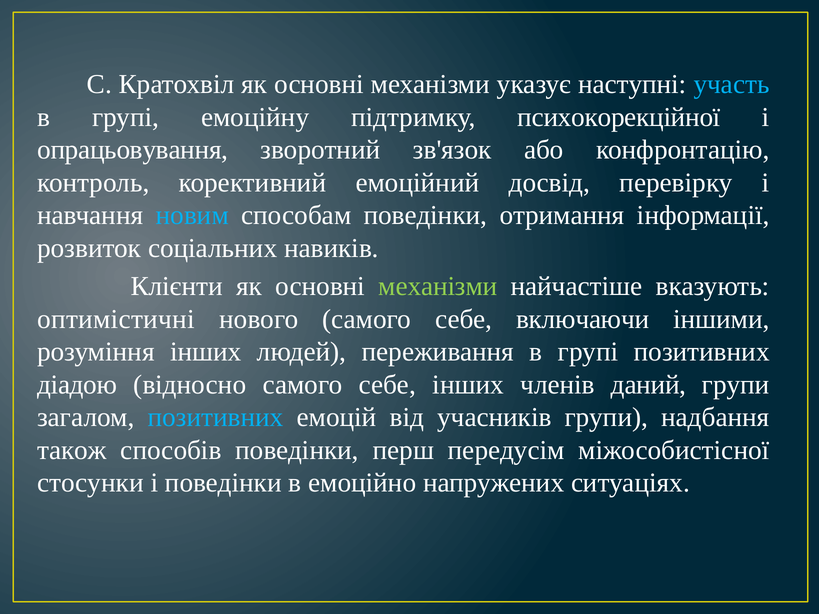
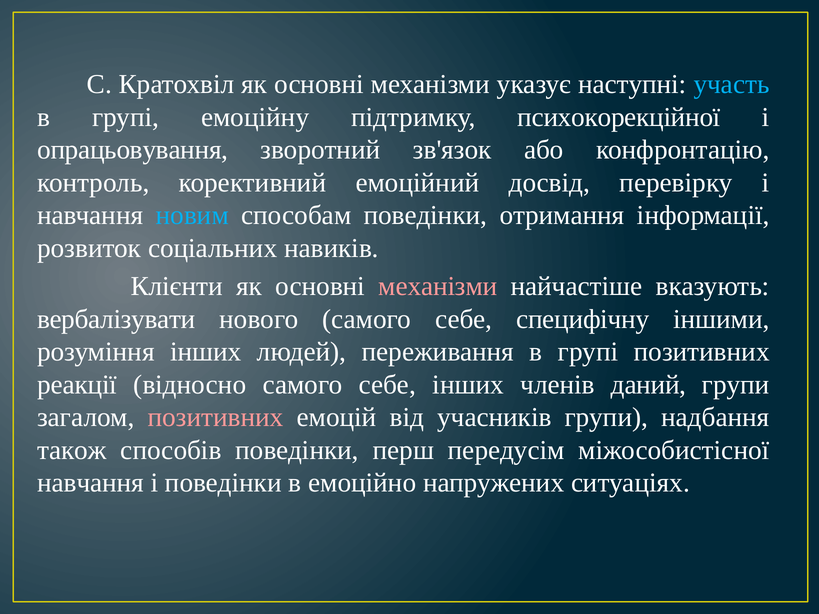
механізми colour: light green -> pink (438, 286)
оптимістичні: оптимістичні -> вербалізувати (116, 319)
включаючи: включаючи -> специфічну (583, 319)
діадою: діадою -> реакції (77, 385)
позитивних colour: light blue -> pink (216, 417)
стосунки: стосунки -> навчання (90, 483)
